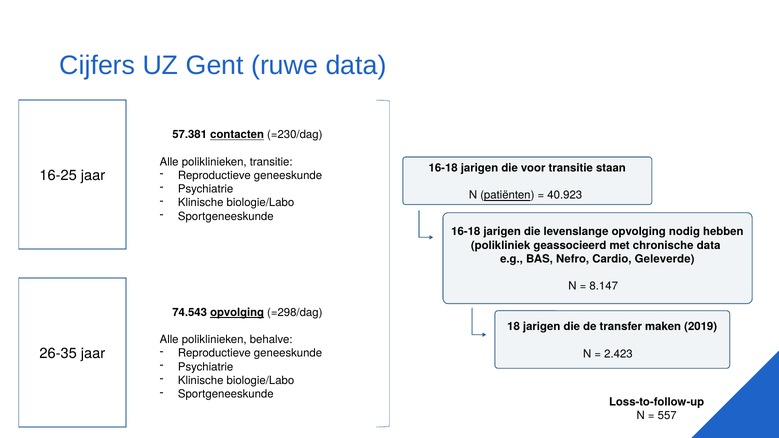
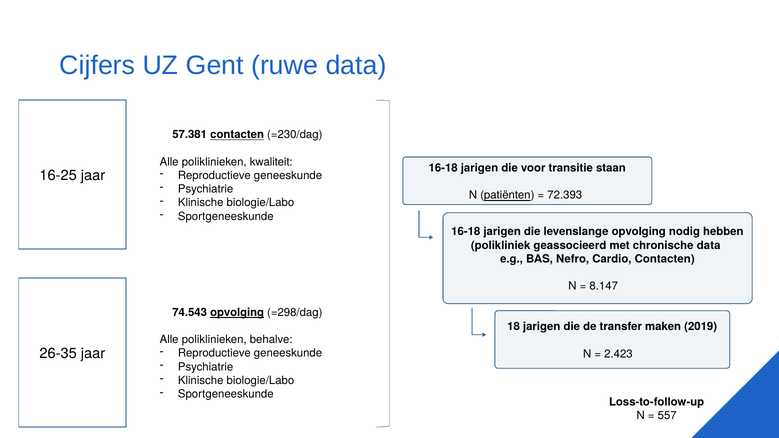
poliklinieken transitie: transitie -> kwaliteit (271, 162)
40.923: 40.923 -> 72.393 (565, 195)
Cardio Geleverde: Geleverde -> Contacten (665, 259)
